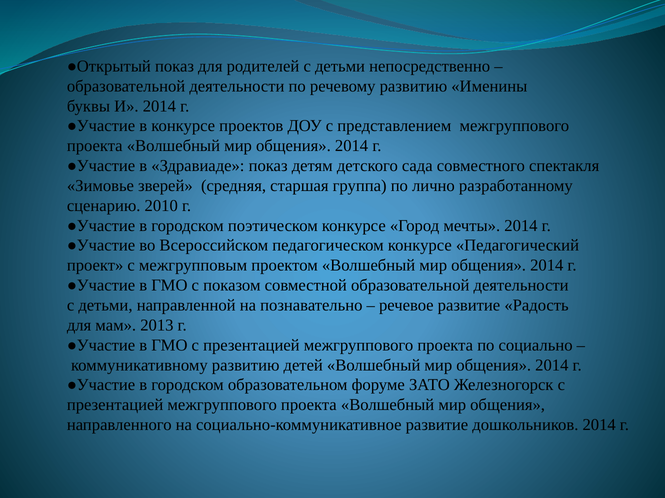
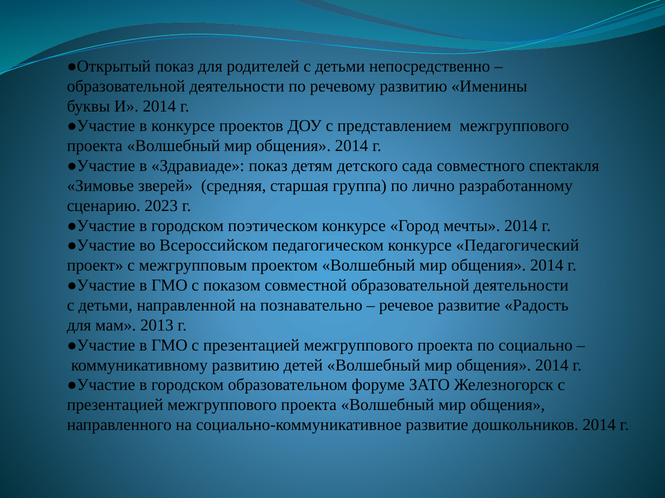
2010: 2010 -> 2023 (161, 206)
